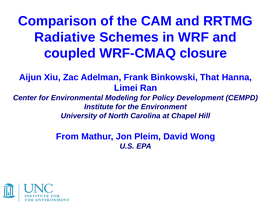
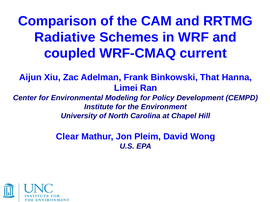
closure: closure -> current (203, 53)
From: From -> Clear (67, 137)
